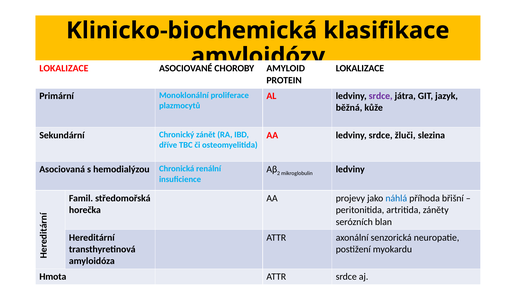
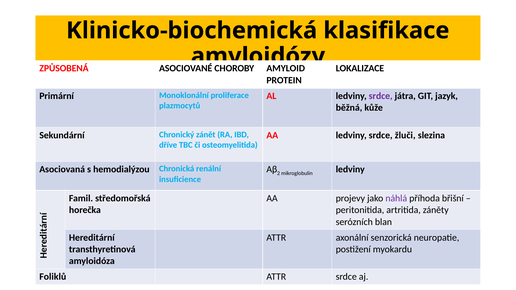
LOKALIZACE: LOKALIZACE -> ZPŮSOBENÁ (64, 68)
náhlá colour: blue -> purple (396, 198)
Hmota: Hmota -> Foliklů (53, 277)
